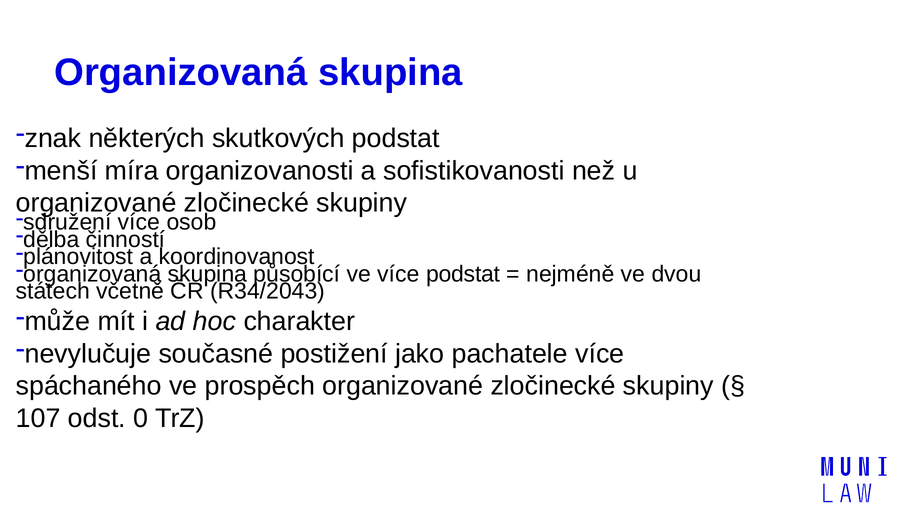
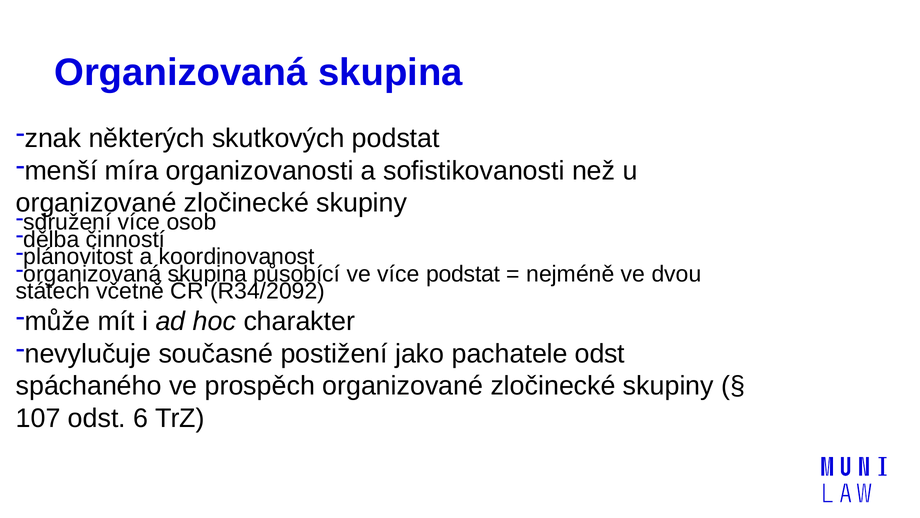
R34/2043: R34/2043 -> R34/2092 (268, 291)
pachatele více: více -> odst (600, 353)
0: 0 -> 6 (141, 418)
